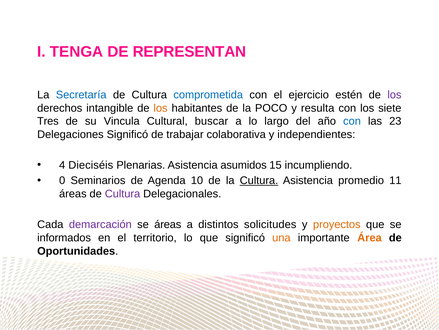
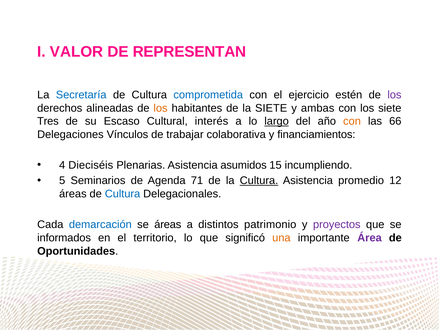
TENGA: TENGA -> VALOR (77, 52)
intangible: intangible -> alineadas (110, 108)
la POCO: POCO -> SIETE (271, 108)
resulta: resulta -> ambas (318, 108)
Vincula: Vincula -> Escaso (122, 121)
buscar: buscar -> interés (212, 121)
largo underline: none -> present (277, 121)
con colour: blue -> orange (352, 121)
23: 23 -> 66 (395, 121)
Delegaciones Significó: Significó -> Vínculos (127, 134)
independientes: independientes -> financiamientos (316, 134)
0: 0 -> 5 (62, 180)
10: 10 -> 71 (197, 180)
11: 11 -> 12 (395, 180)
Cultura colour: purple -> blue (123, 193)
demarcación colour: purple -> blue (100, 224)
solicitudes: solicitudes -> patrimonio (270, 224)
proyectos colour: orange -> purple (337, 224)
Área colour: orange -> purple (370, 237)
